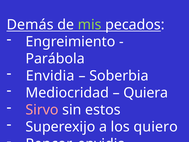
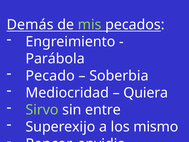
Envidia: Envidia -> Pecado (50, 76)
Sirvo colour: pink -> light green (42, 110)
estos: estos -> entre (103, 110)
quiero: quiero -> mismo (156, 127)
